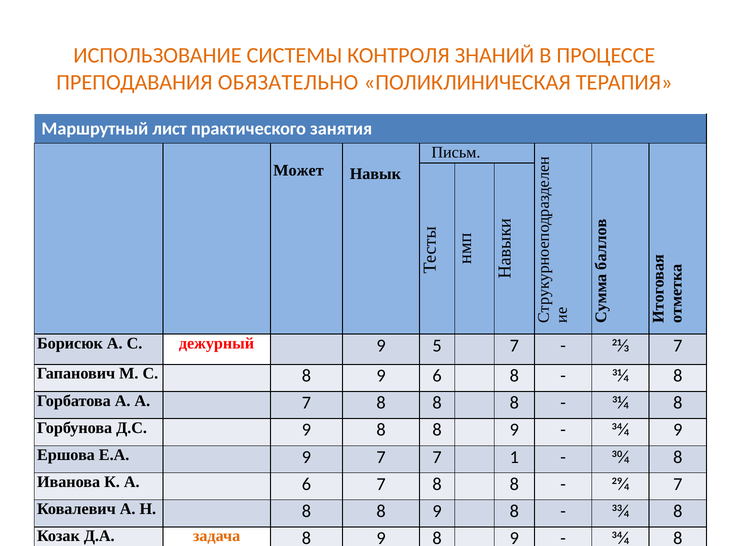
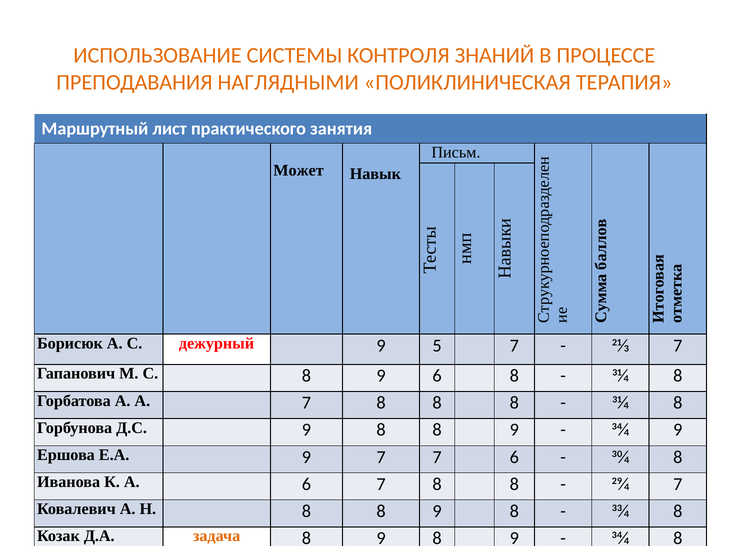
ОБЯЗАТЕЛЬНО: ОБЯЗАТЕЛЬНО -> НАГЛЯДНЫМИ (288, 82)
7 1: 1 -> 6 (514, 458)
